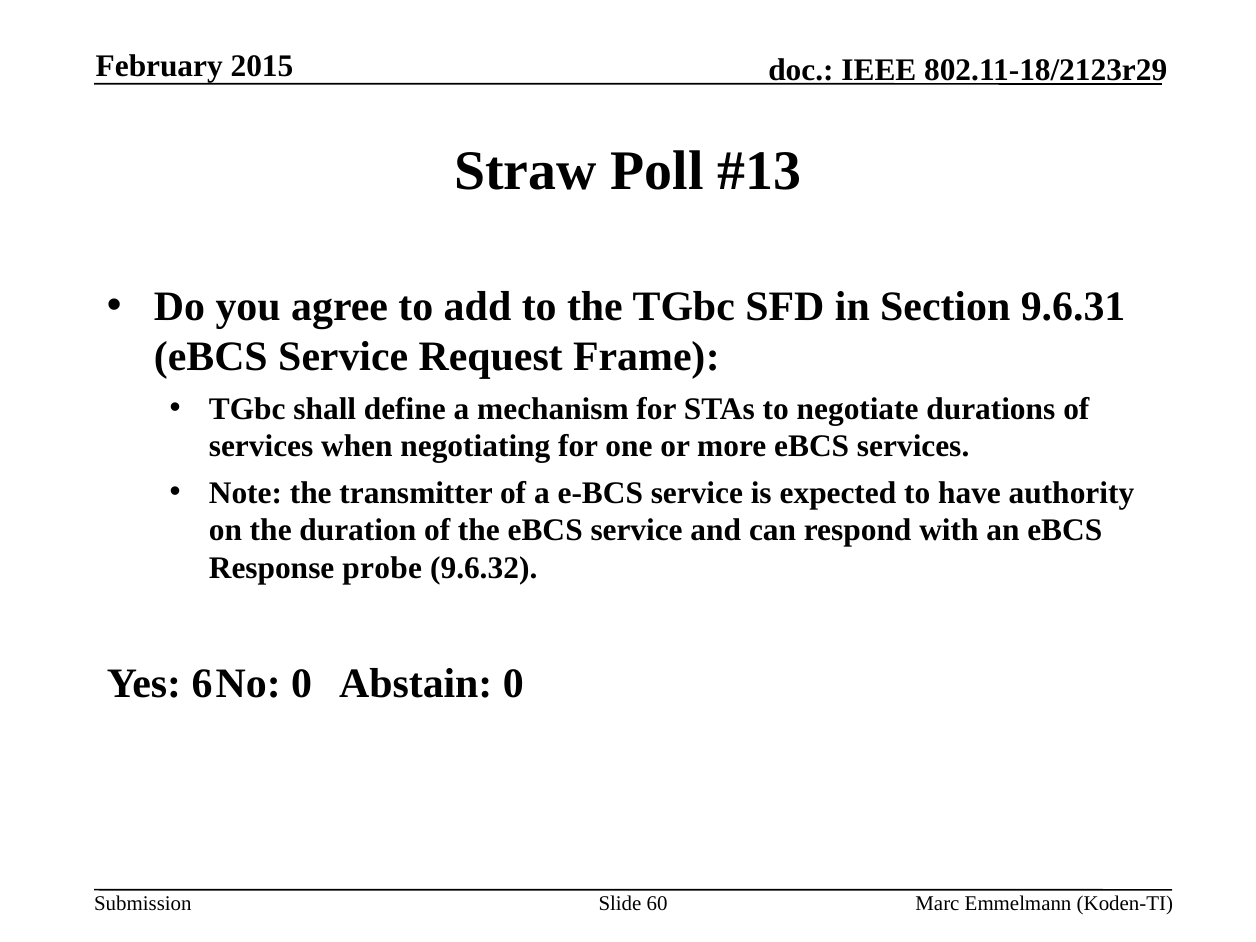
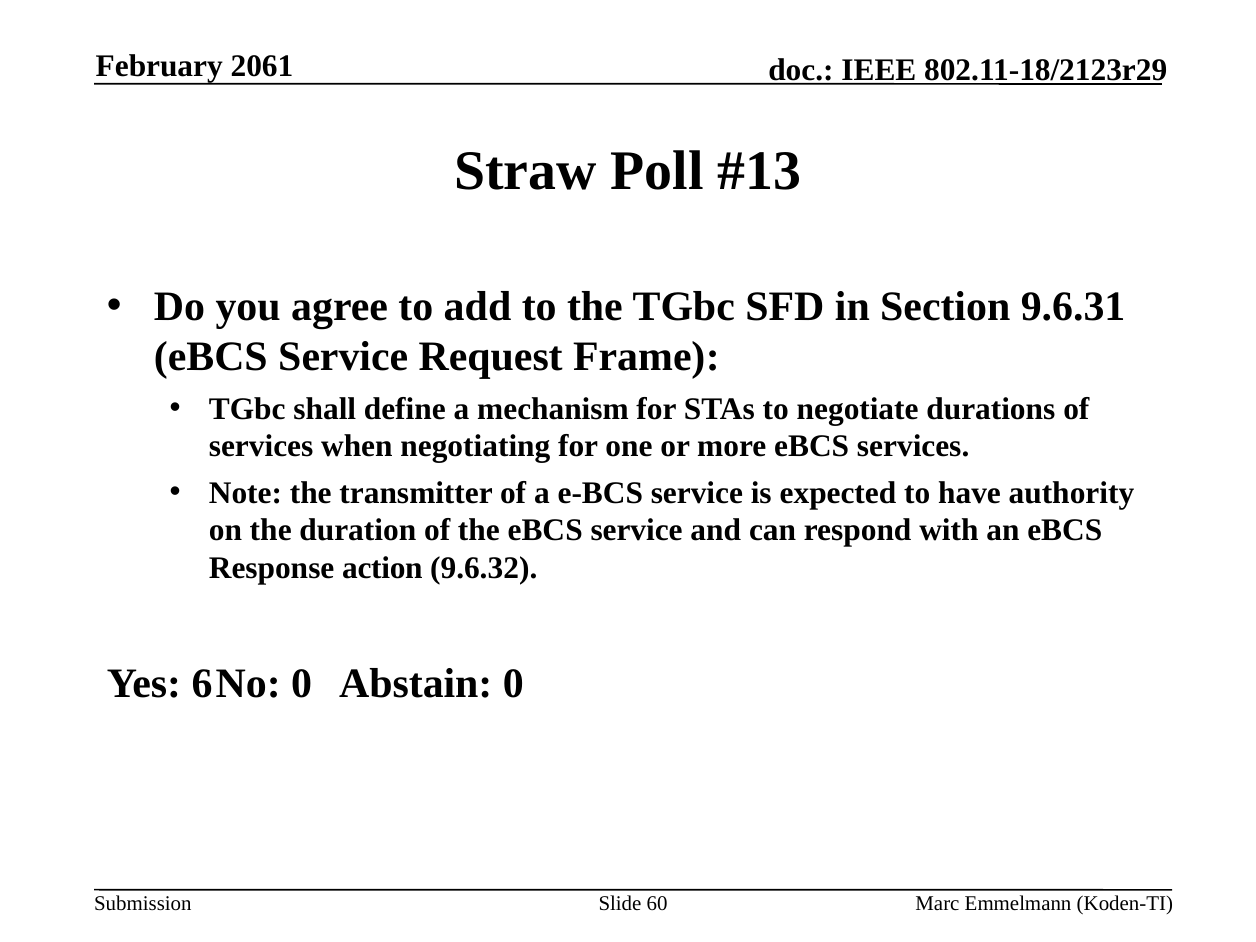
2015: 2015 -> 2061 (262, 67)
probe: probe -> action (382, 568)
